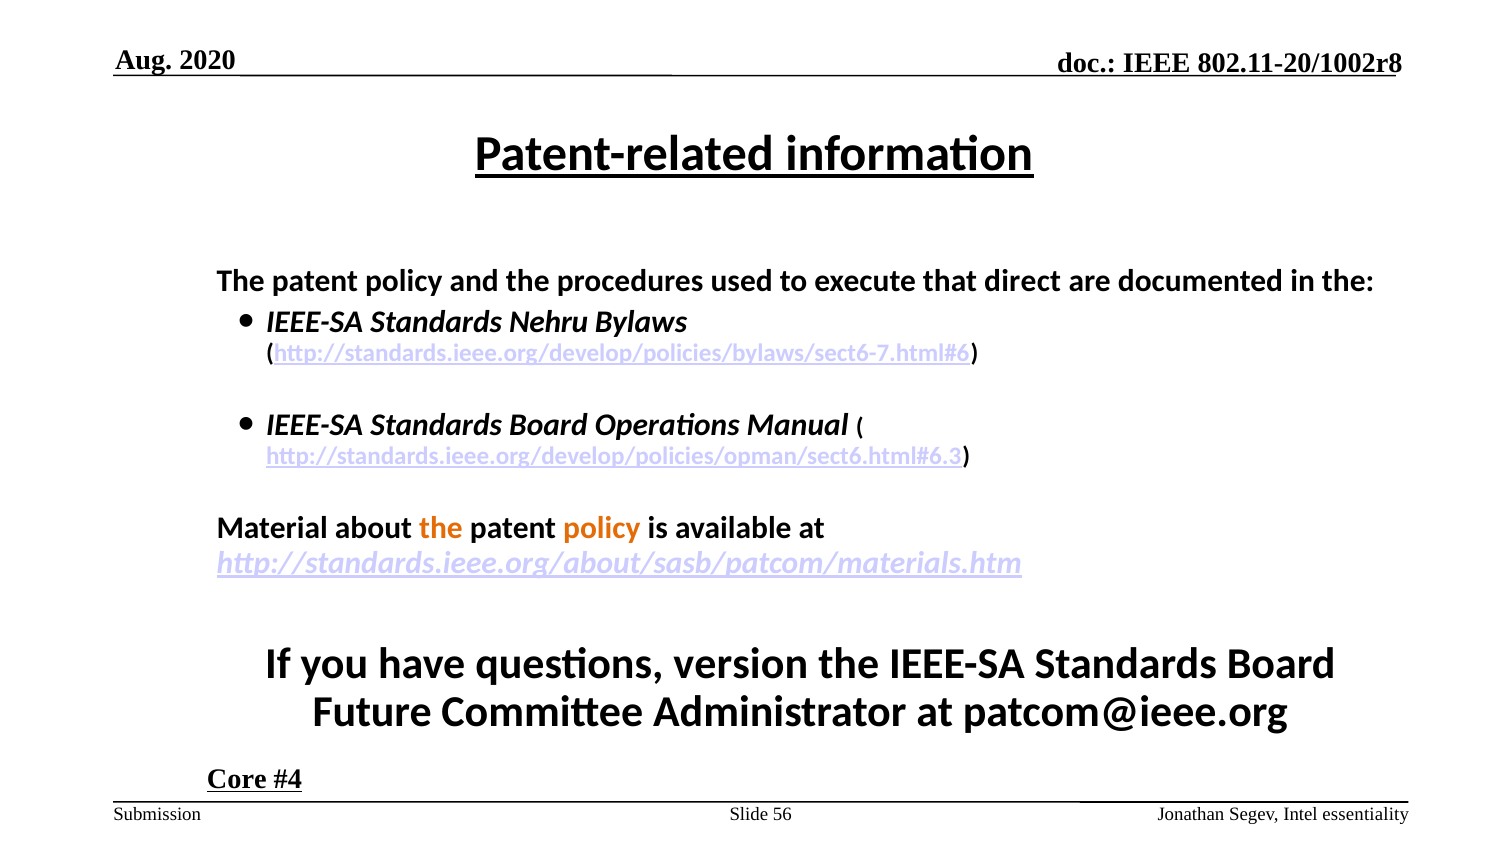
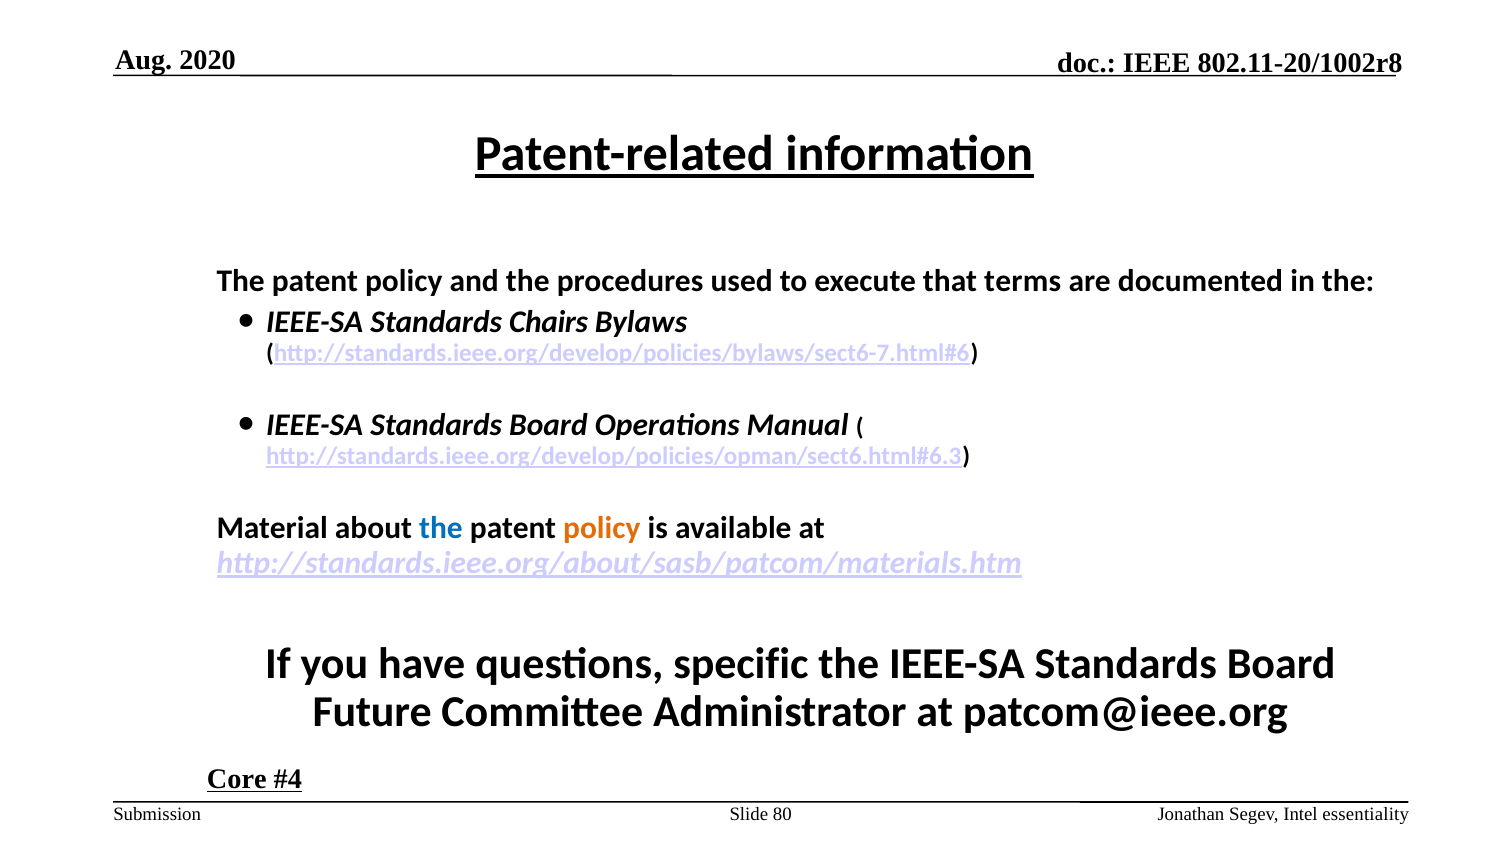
direct: direct -> terms (1023, 281)
Nehru: Nehru -> Chairs (549, 322)
the colour: orange -> blue (441, 528)
version: version -> specific (741, 663)
56: 56 -> 80 (782, 814)
